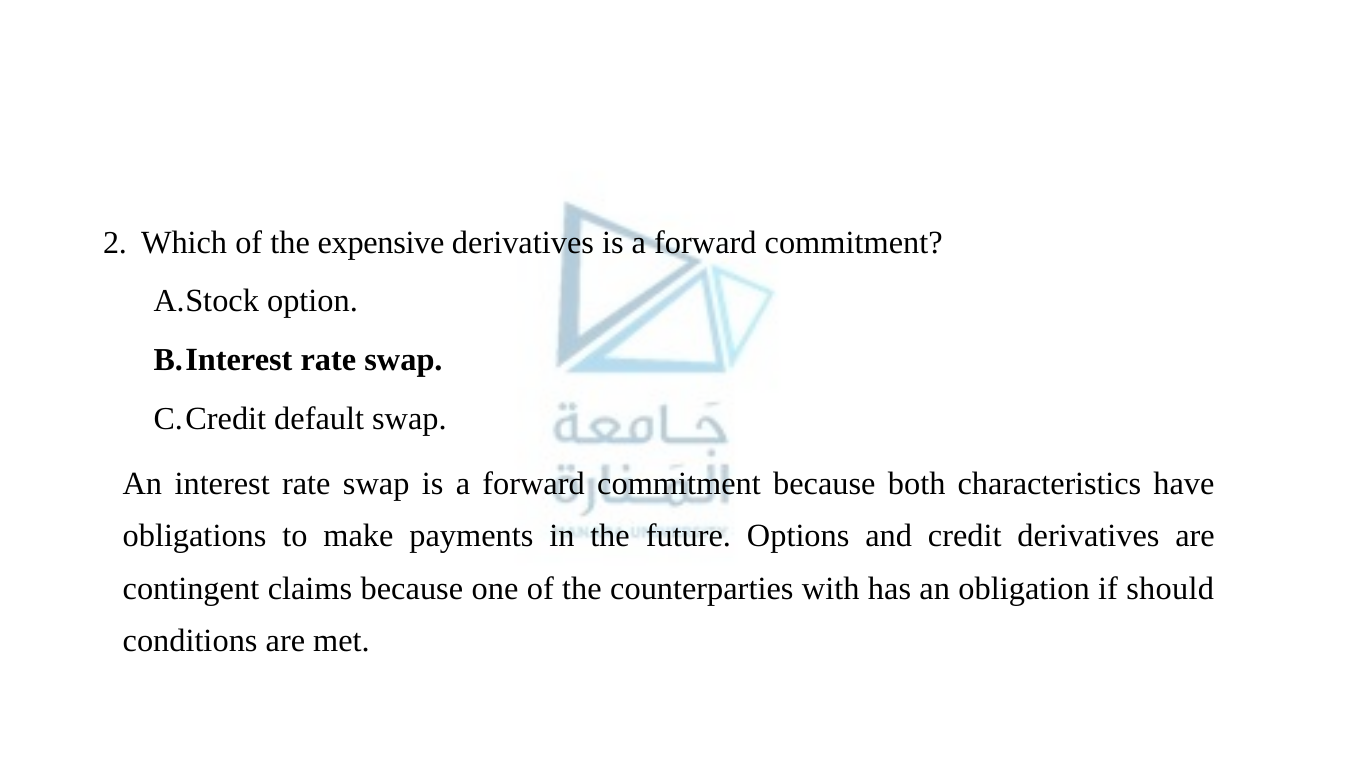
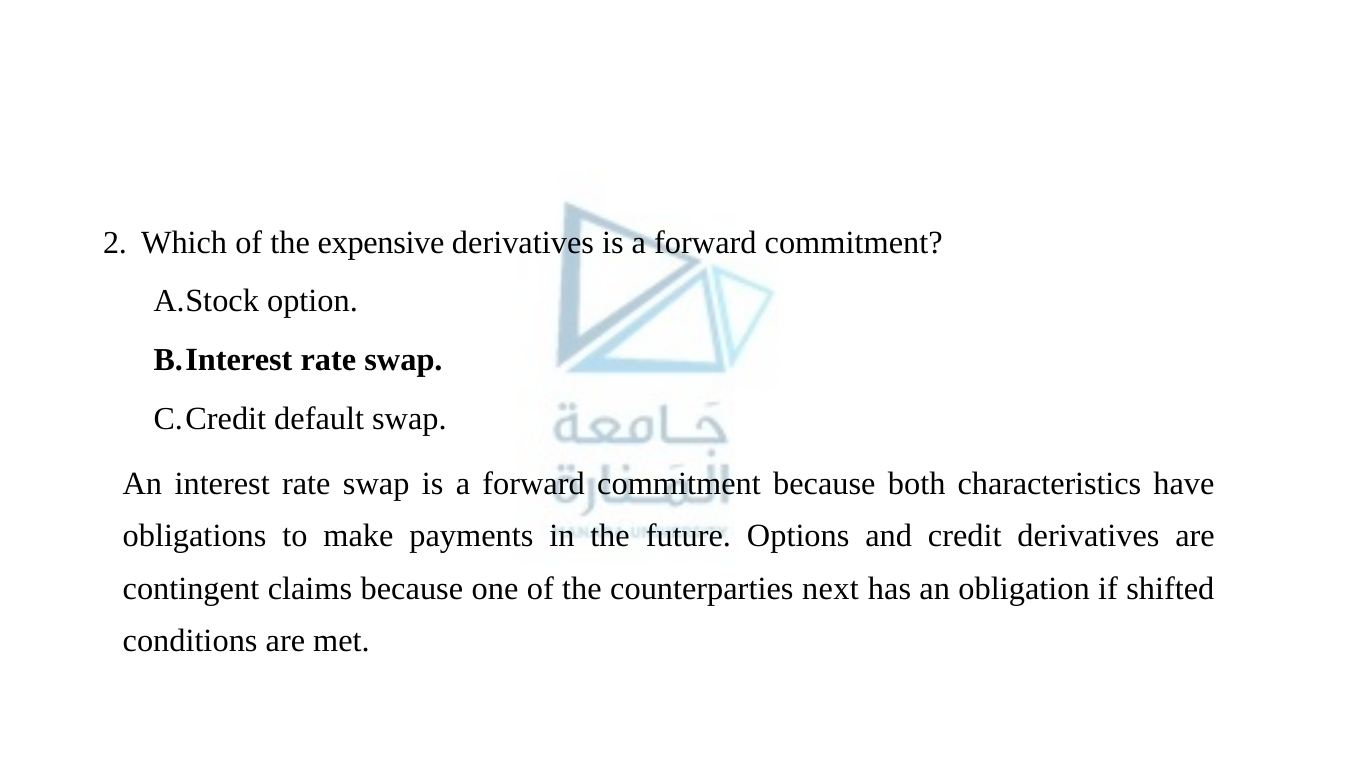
with: with -> next (831, 588)
should: should -> shifted (1170, 588)
